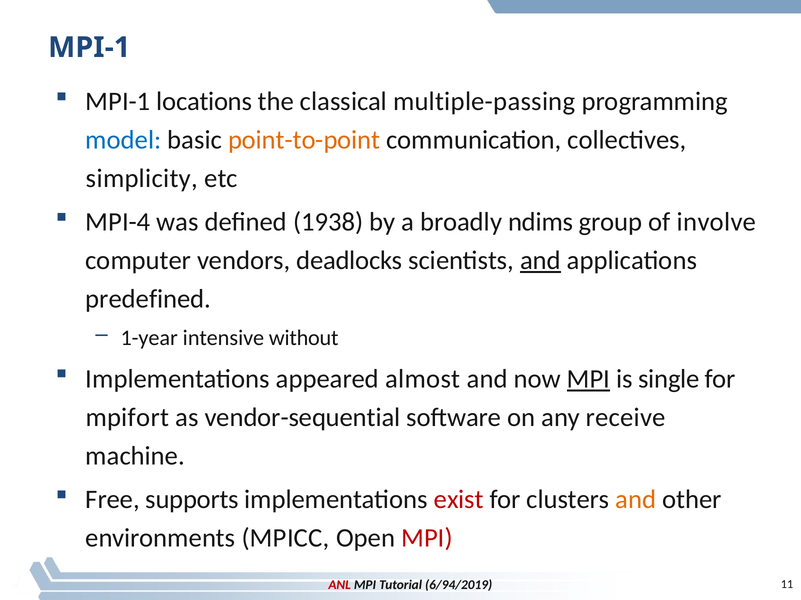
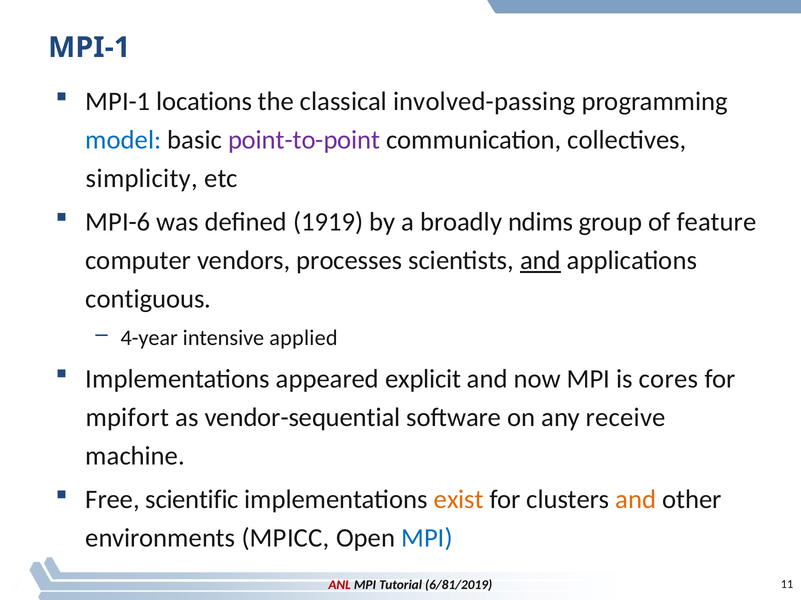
multiple-passing: multiple-passing -> involved-passing (484, 102)
point-to-point colour: orange -> purple (304, 140)
MPI-4: MPI-4 -> MPI-6 (118, 222)
1938: 1938 -> 1919 (328, 222)
involve: involve -> feature (717, 222)
deadlocks: deadlocks -> processes (349, 261)
predefined: predefined -> contiguous (148, 299)
1-year: 1-year -> 4-year (149, 338)
without: without -> applied (303, 338)
almost: almost -> explicit (423, 380)
MPI underline: present -> none (588, 380)
single: single -> cores (669, 380)
supports: supports -> scientific (192, 500)
exist colour: red -> orange (459, 500)
MPI colour: red -> blue (427, 539)
6/94/2019: 6/94/2019 -> 6/81/2019 (459, 586)
